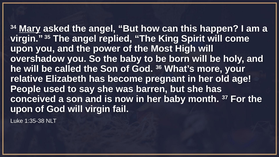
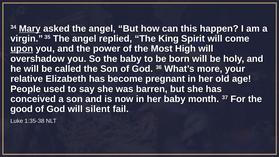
upon underline: none -> present (22, 49)
upon: upon -> good (22, 109)
will virgin: virgin -> silent (98, 109)
